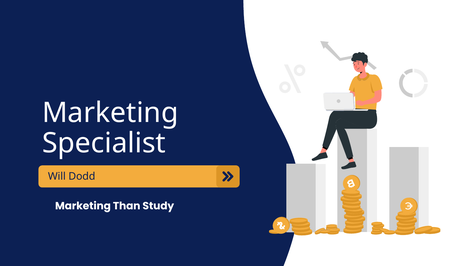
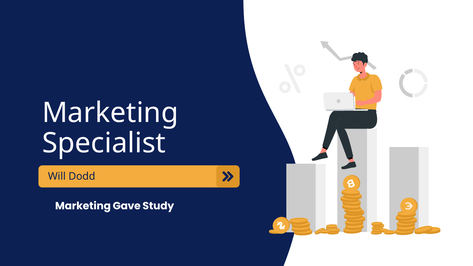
Than: Than -> Gave (127, 206)
